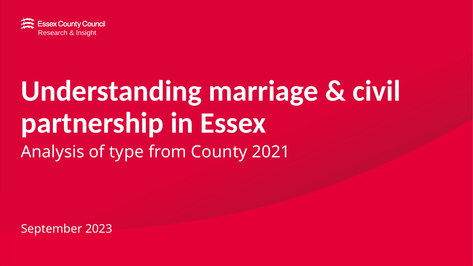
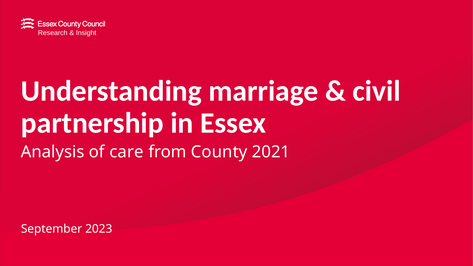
type: type -> care (127, 152)
